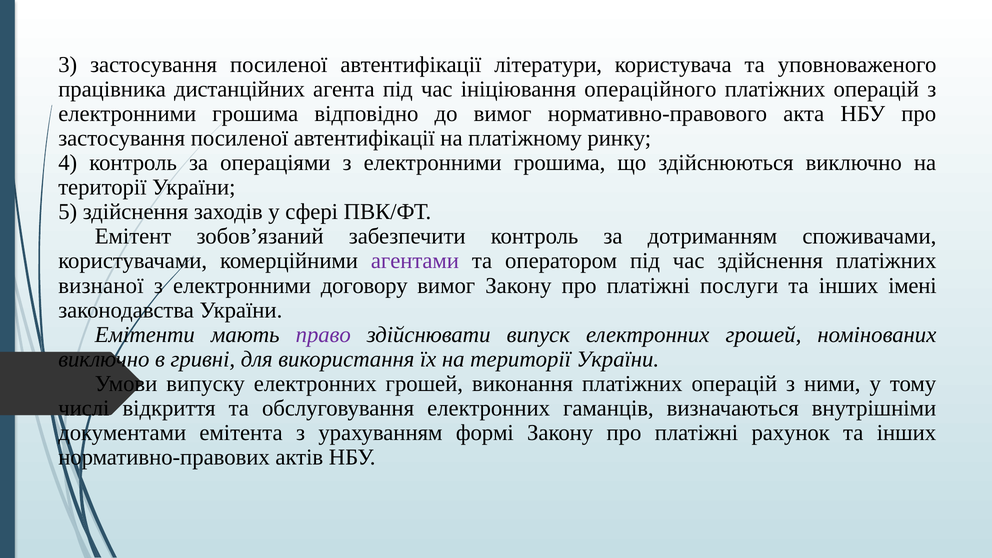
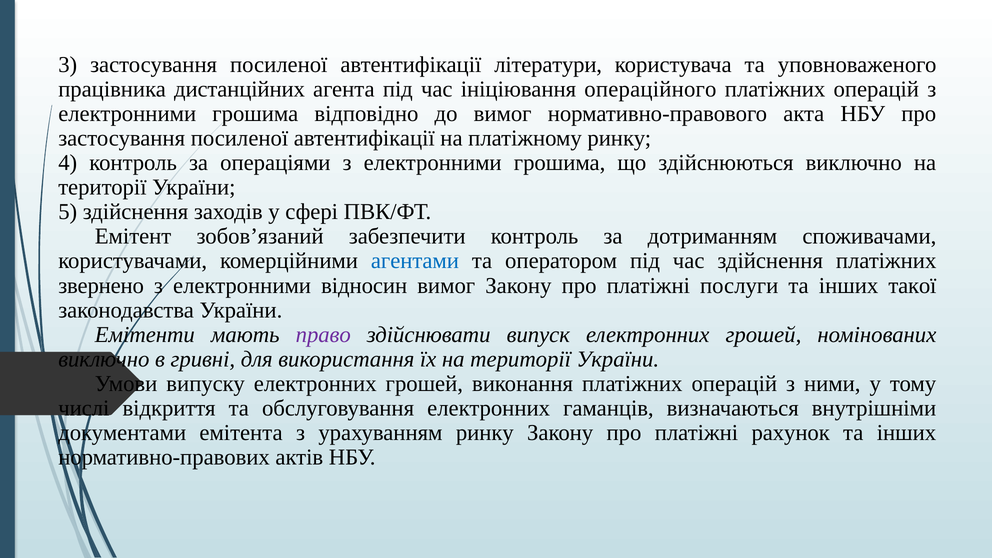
агентами colour: purple -> blue (415, 261)
визнаної: визнаної -> звернено (101, 286)
договору: договору -> відносин (364, 286)
імені: імені -> такої (912, 286)
урахуванням формі: формі -> ринку (485, 433)
